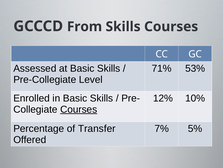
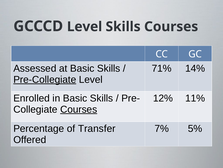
GCCCD From: From -> Level (85, 27)
53%: 53% -> 14% (195, 68)
Pre-Collegiate underline: none -> present (45, 79)
10%: 10% -> 11% (195, 98)
